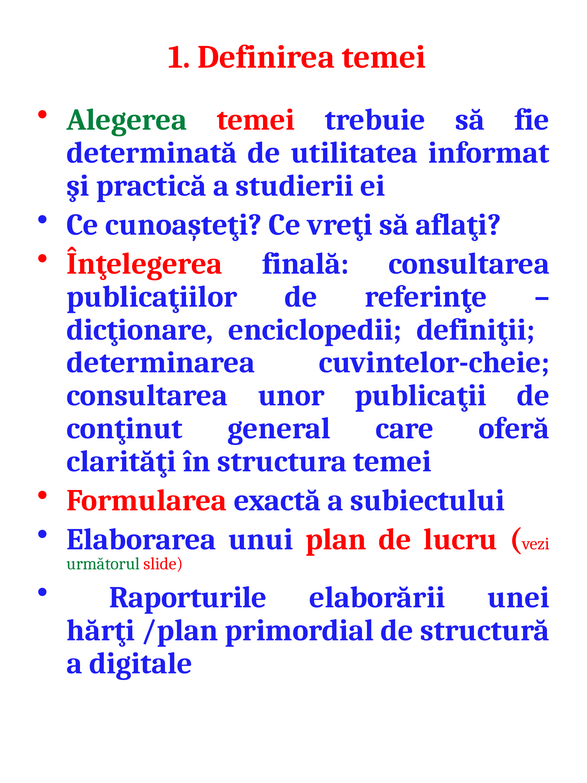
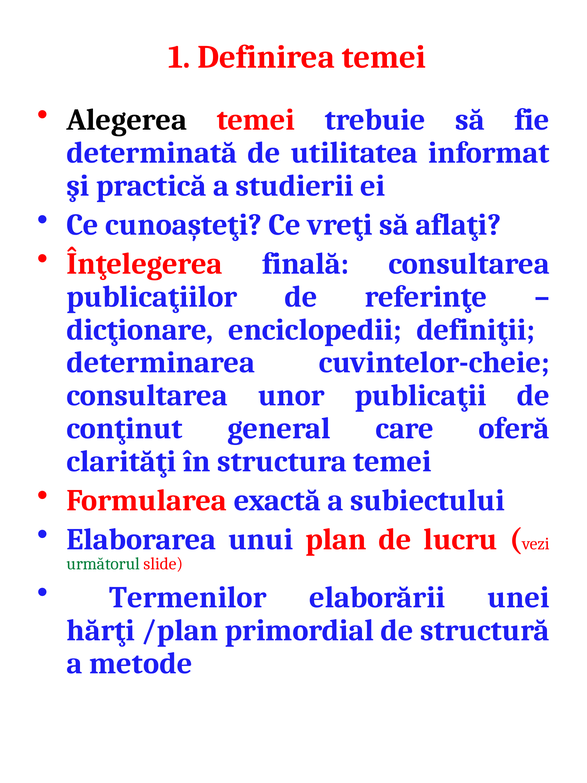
Alegerea colour: green -> black (127, 120)
Raporturile: Raporturile -> Termenilor (188, 597)
digitale: digitale -> metode (141, 663)
